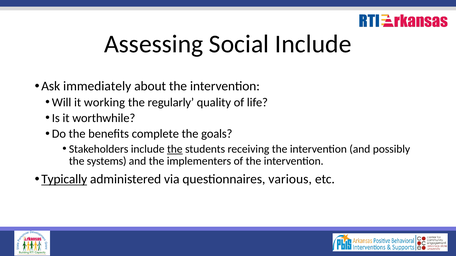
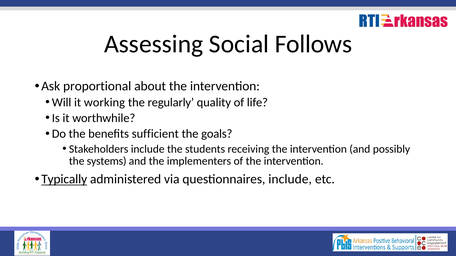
Social Include: Include -> Follows (313, 44)
immediately: immediately -> proportional (97, 86)
complete: complete -> sufficient (155, 134)
the underline: present -> none (175, 149)
questionnaires various: various -> include (290, 180)
